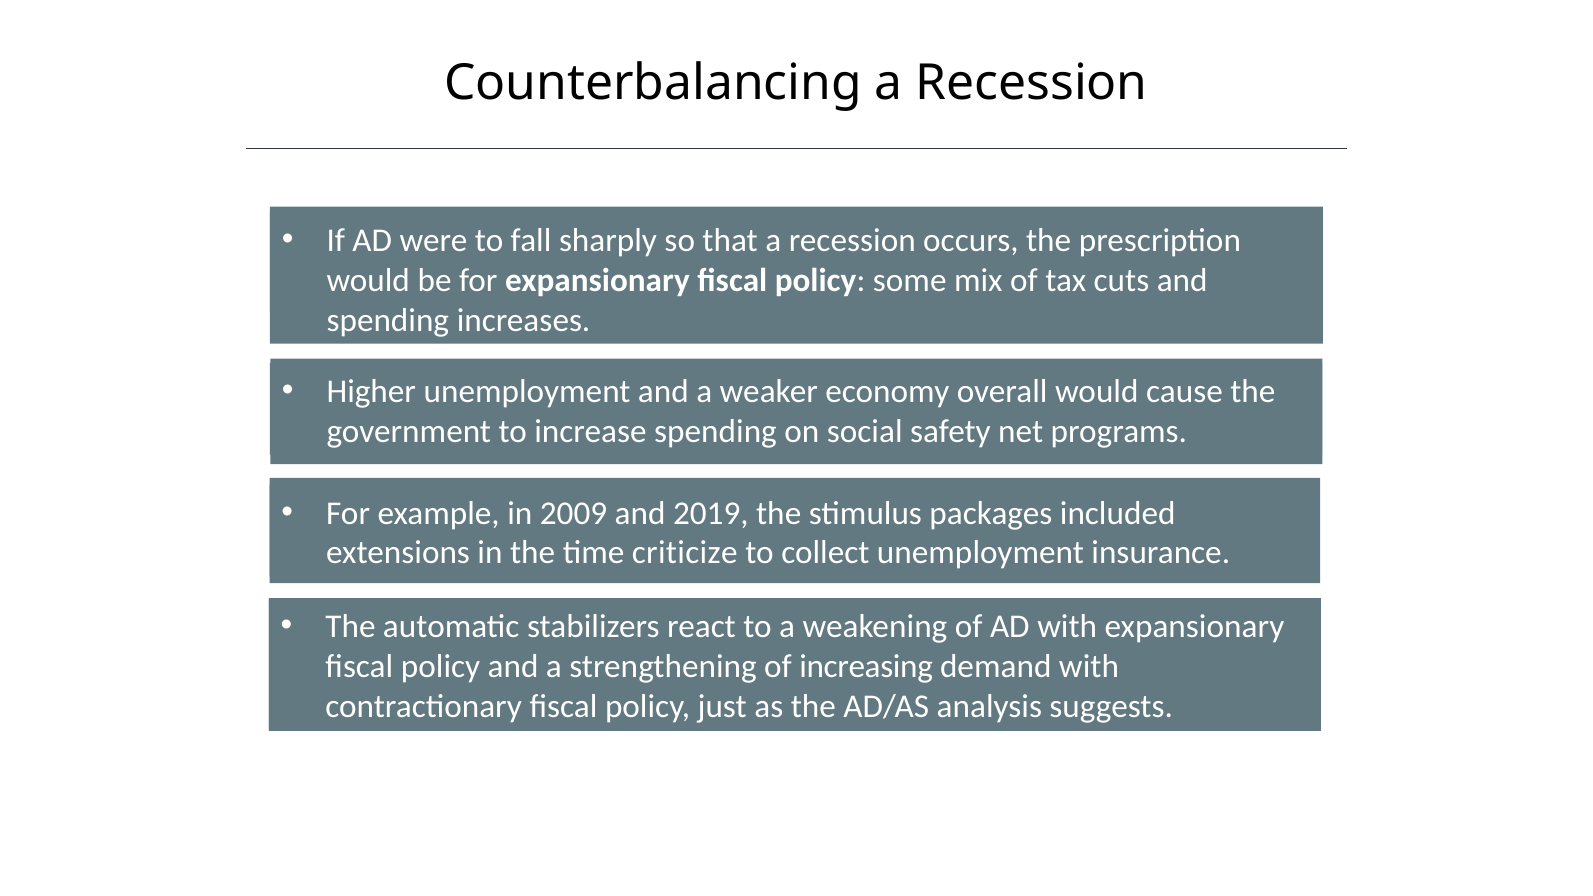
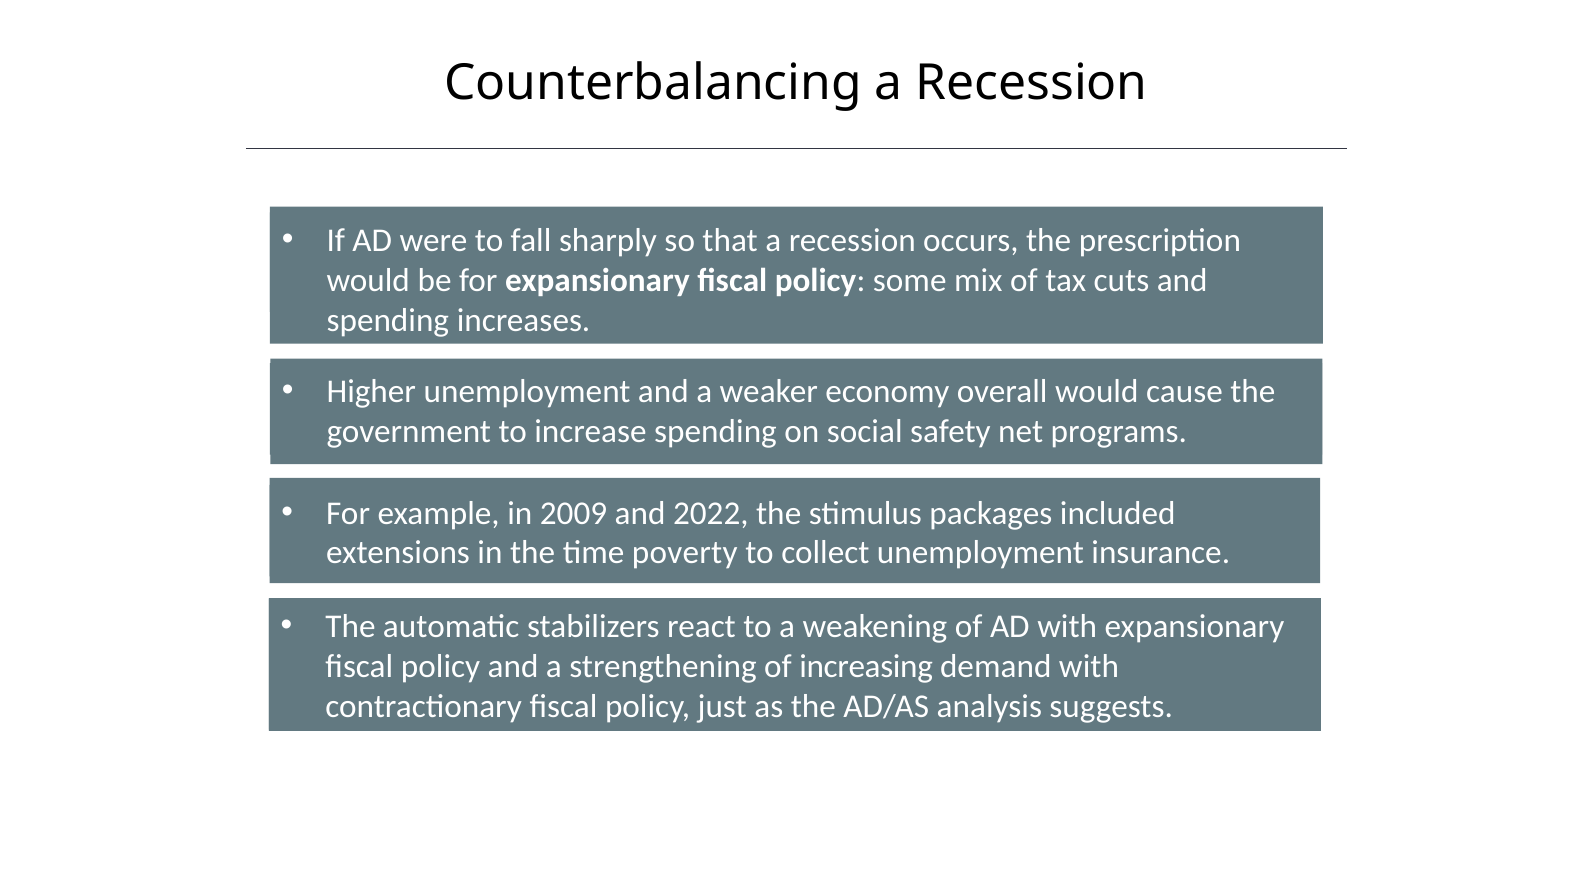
2019: 2019 -> 2022 (711, 513)
criticize: criticize -> poverty (685, 553)
